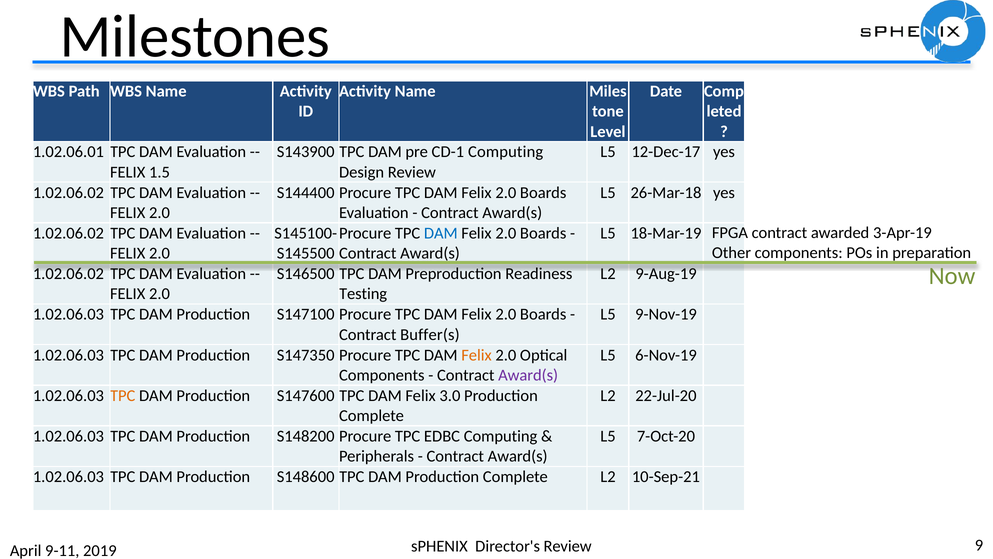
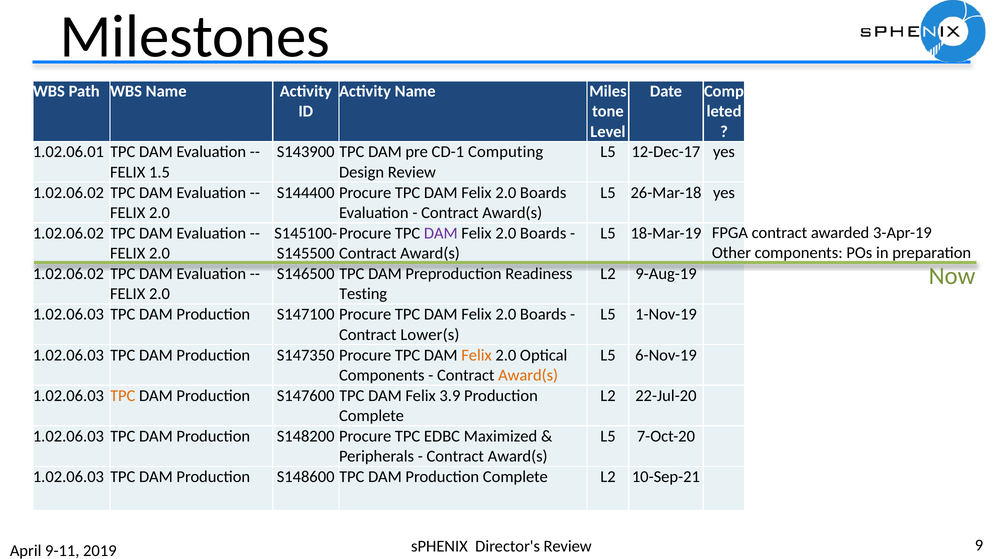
DAM colour: blue -> purple (441, 233)
9-Nov-19: 9-Nov-19 -> 1-Nov-19 (666, 314)
Buffer(s: Buffer(s -> Lower(s (430, 334)
Award(s colour: purple -> orange (528, 375)
3.0: 3.0 -> 3.9 (450, 395)
EDBC Computing: Computing -> Maximized (501, 436)
